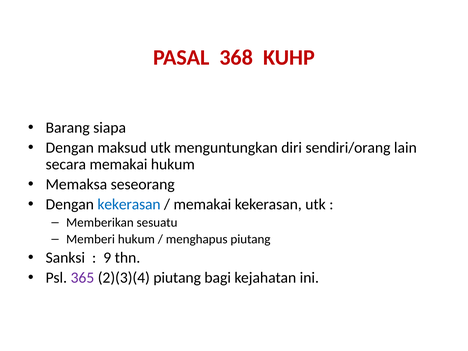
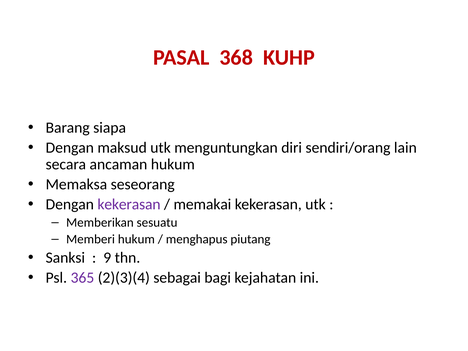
secara memakai: memakai -> ancaman (118, 164)
kekerasan colour: blue -> purple (129, 204)
2)(3)(4 piutang: piutang -> sebagai (177, 278)
